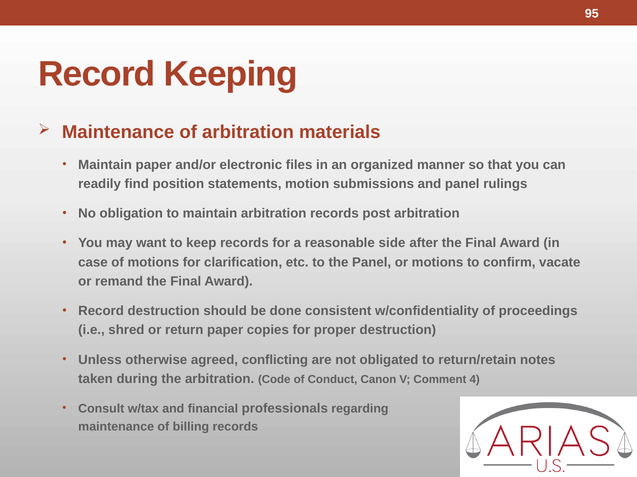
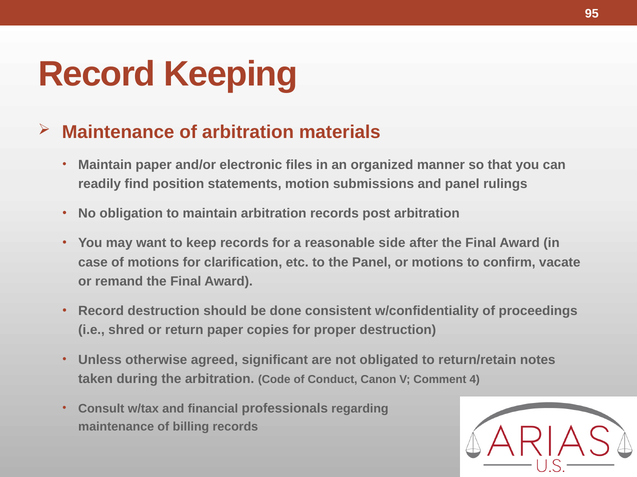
conflicting: conflicting -> significant (275, 360)
